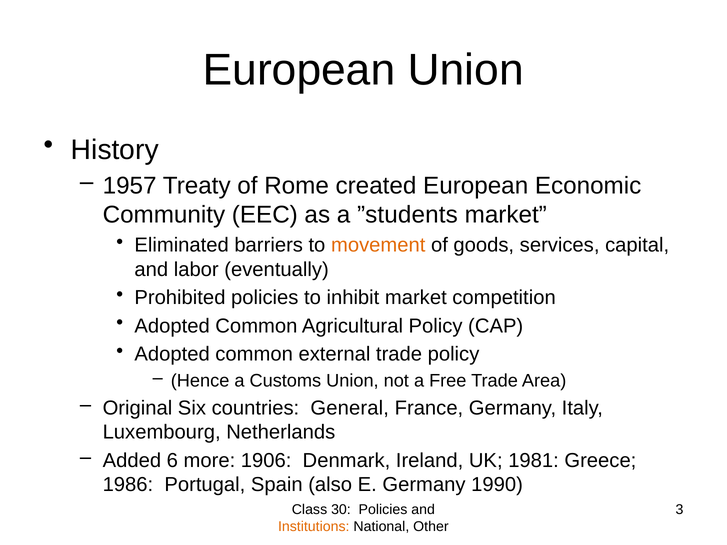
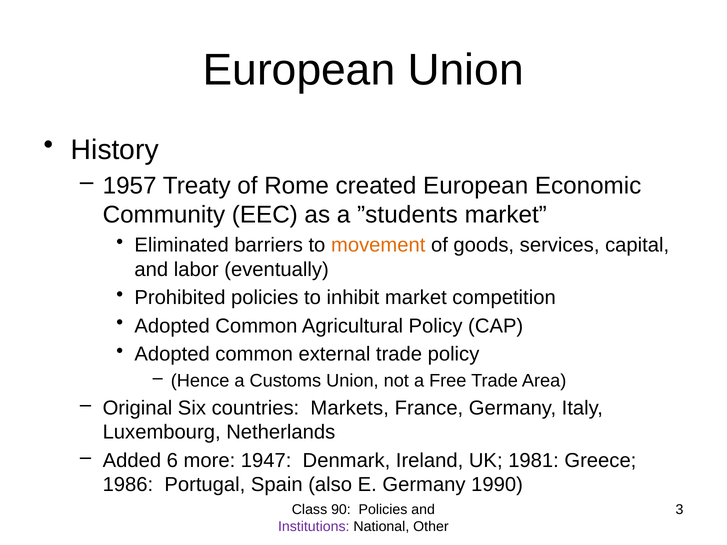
General: General -> Markets (350, 408)
1906: 1906 -> 1947 (266, 461)
30: 30 -> 90 (341, 510)
Institutions colour: orange -> purple (314, 527)
